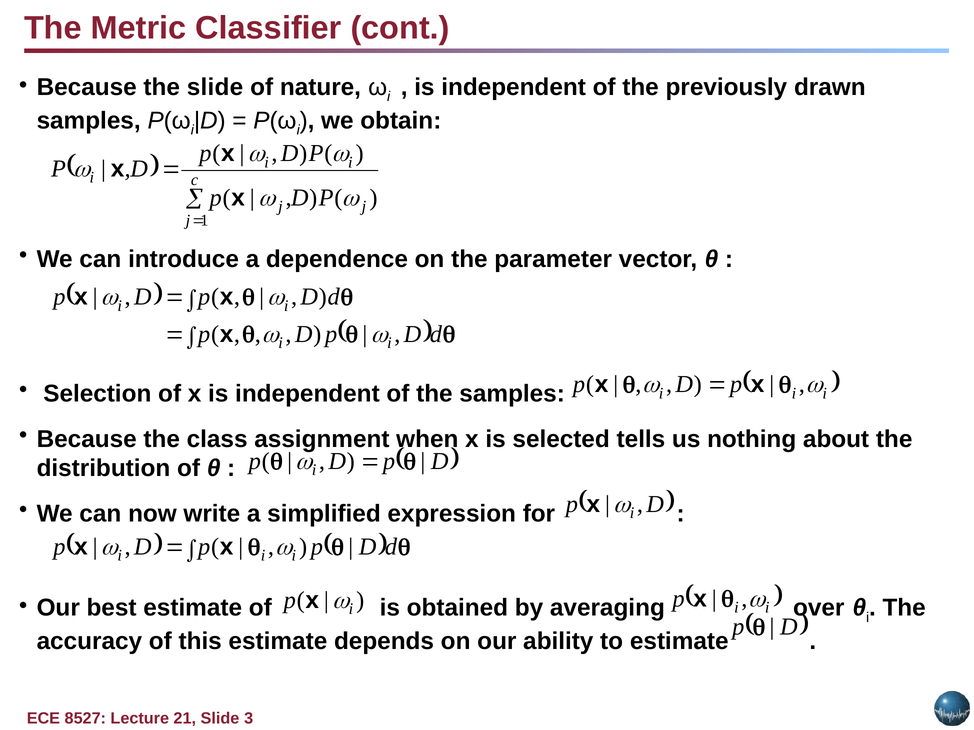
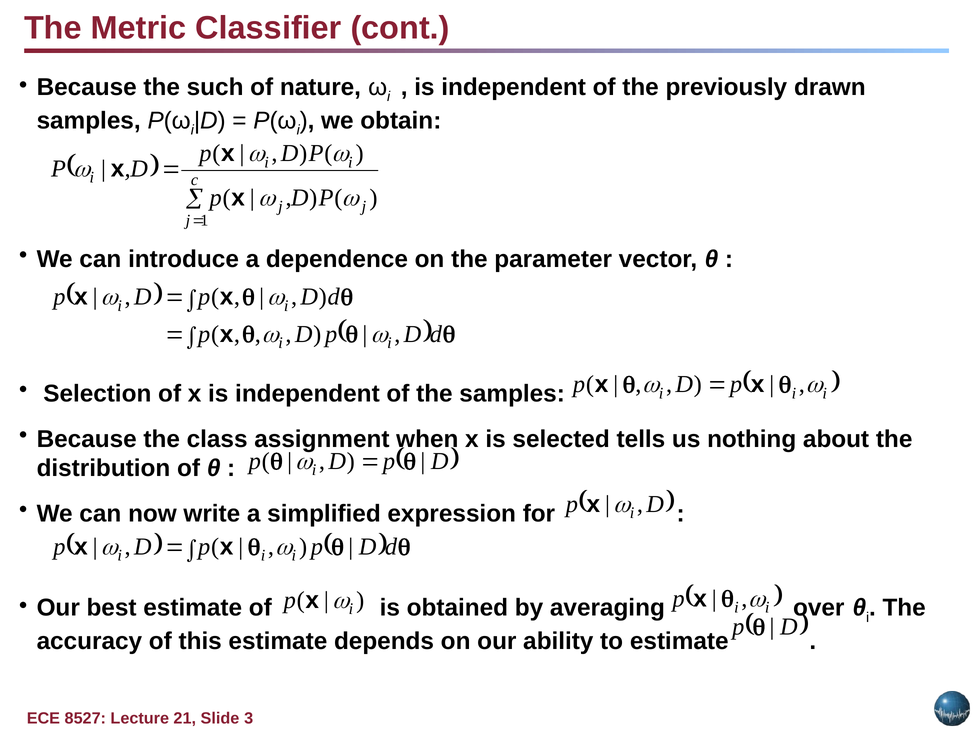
the slide: slide -> such (215, 87)
